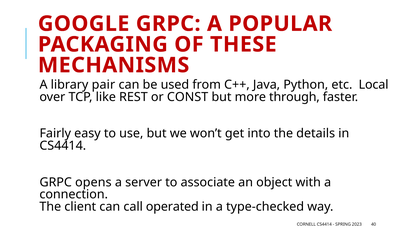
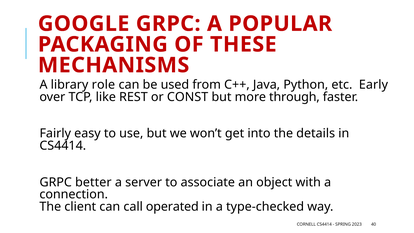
pair: pair -> role (103, 85)
Local: Local -> Early (373, 85)
opens: opens -> better (93, 182)
